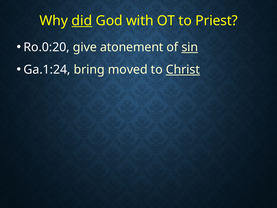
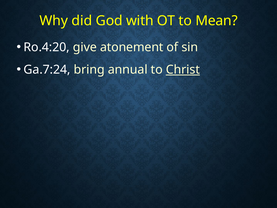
did underline: present -> none (82, 21)
Priest: Priest -> Mean (217, 21)
Ro.0:20: Ro.0:20 -> Ro.4:20 (47, 47)
sin underline: present -> none (190, 47)
Ga.1:24: Ga.1:24 -> Ga.7:24 (47, 70)
moved: moved -> annual (128, 70)
